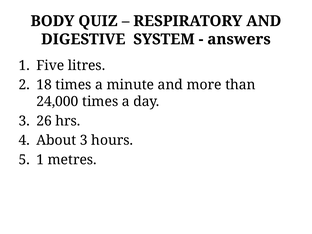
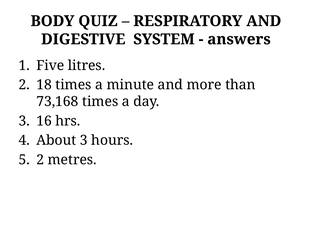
24,000: 24,000 -> 73,168 (57, 102)
26: 26 -> 16 (44, 121)
5 1: 1 -> 2 (40, 160)
